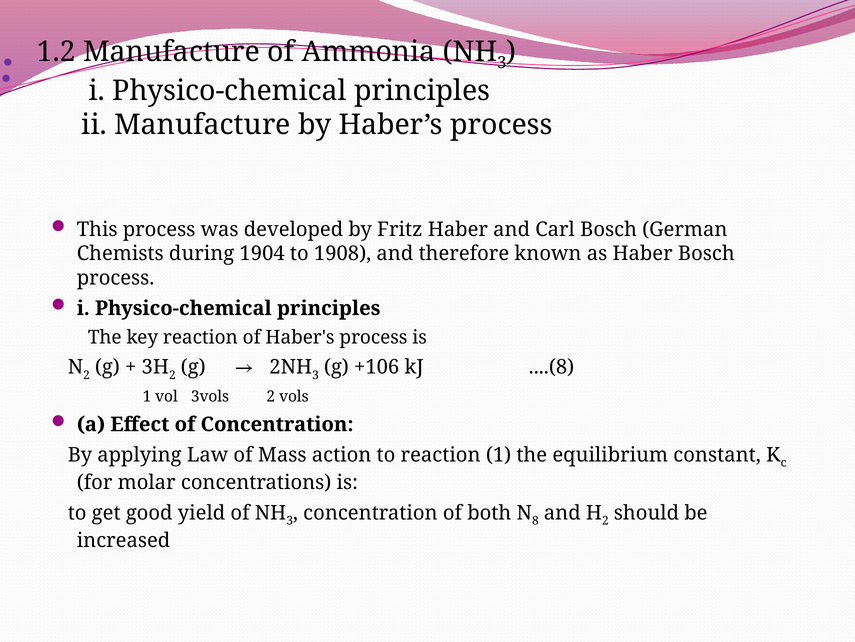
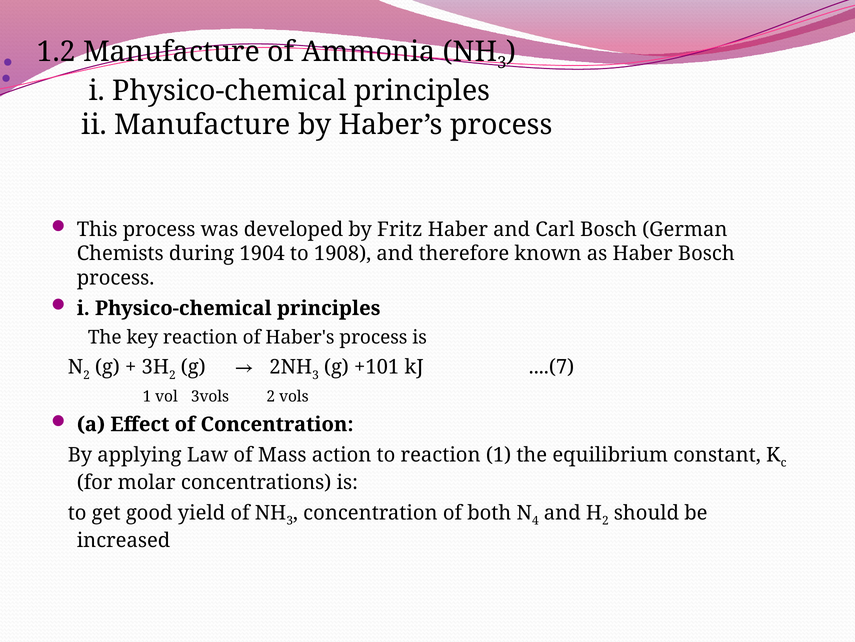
+106: +106 -> +101 (377, 367)
....(8: ....(8 -> ....(7 (551, 367)
8: 8 -> 4 (535, 520)
